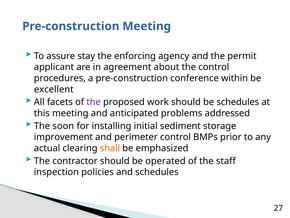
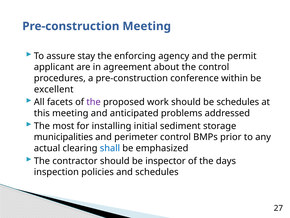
soon: soon -> most (63, 126)
improvement: improvement -> municipalities (63, 137)
shall colour: orange -> blue (110, 148)
operated: operated -> inspector (165, 161)
staff: staff -> days (226, 161)
